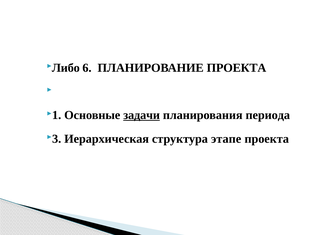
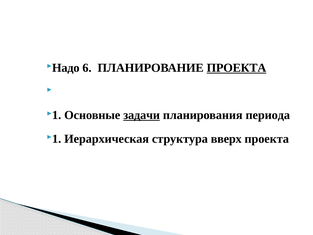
Либо: Либо -> Надо (66, 68)
ПРОЕКТА underline: none -> present (236, 68)
3: 3 -> 1 (57, 139)
этапе: этапе -> вверх (226, 139)
